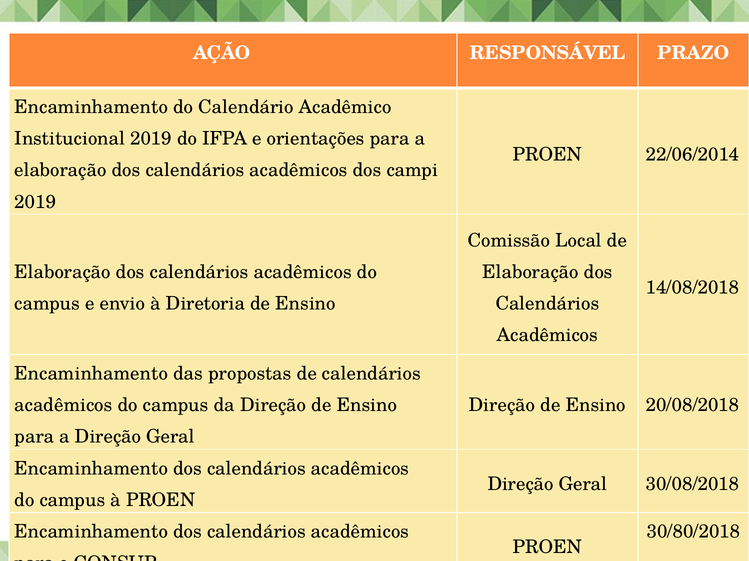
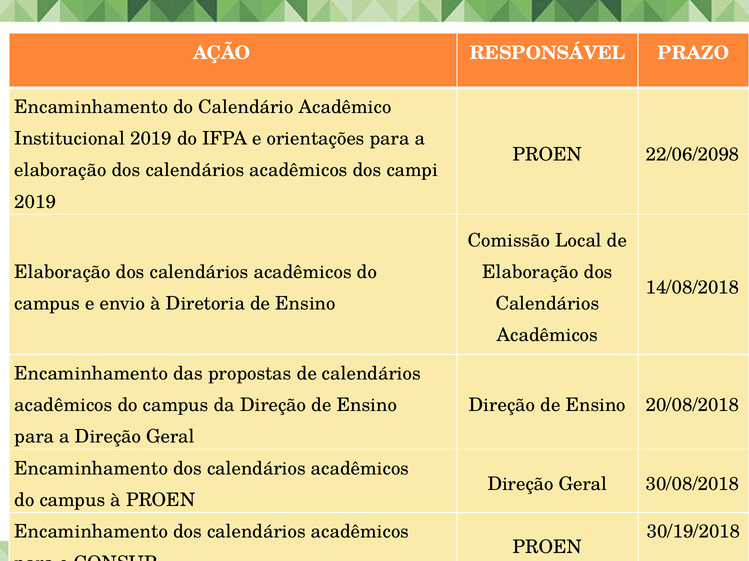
22/06/2014: 22/06/2014 -> 22/06/2098 (693, 155)
30/80/2018: 30/80/2018 -> 30/19/2018 (693, 532)
